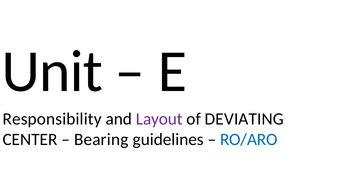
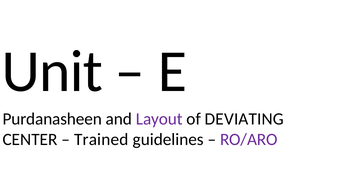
Responsibility: Responsibility -> Purdanasheen (52, 119)
Bearing: Bearing -> Trained (101, 140)
RO/ARO colour: blue -> purple (249, 140)
